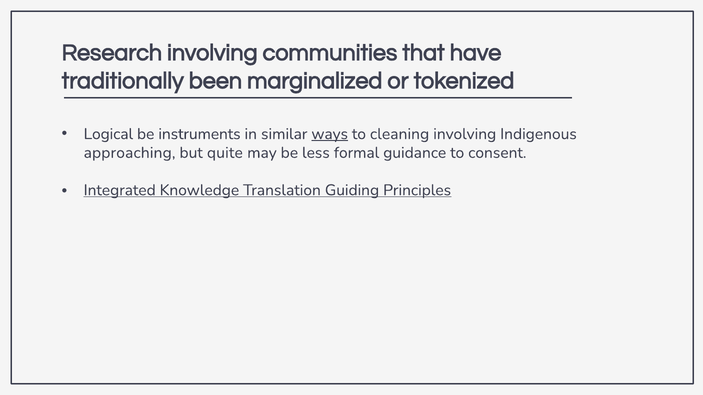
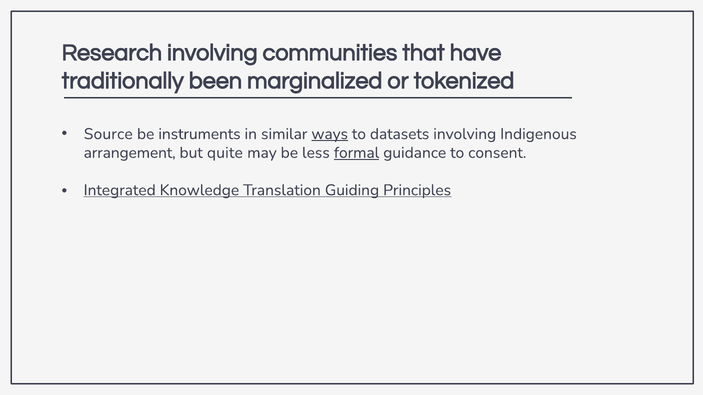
Logical: Logical -> Source (108, 134)
cleaning: cleaning -> datasets (400, 134)
approaching: approaching -> arrangement (130, 153)
formal underline: none -> present (357, 153)
